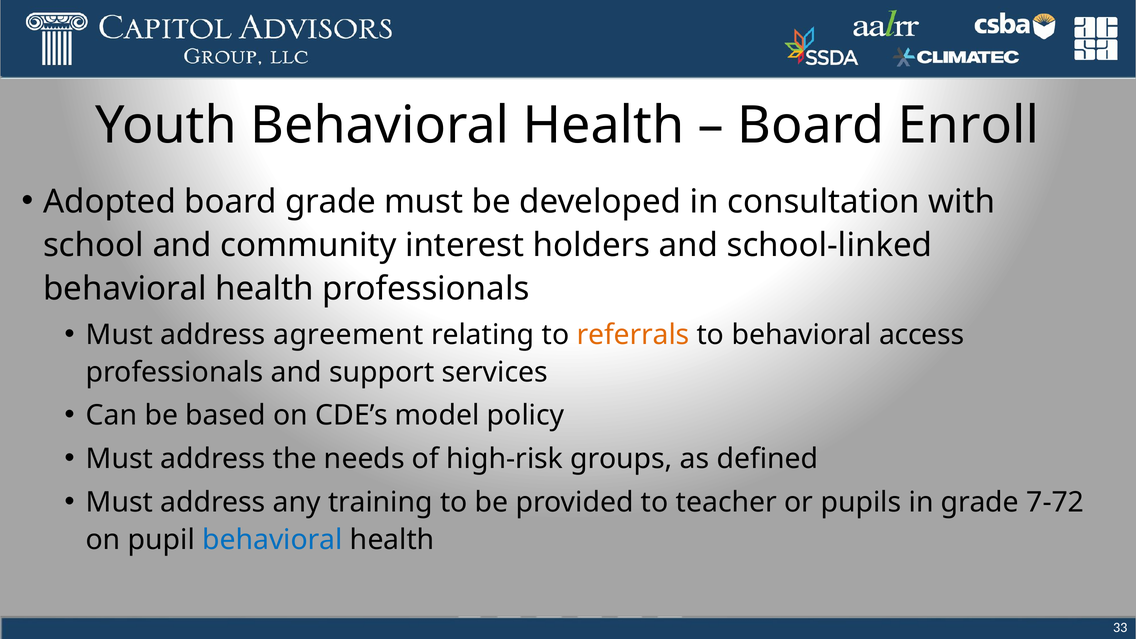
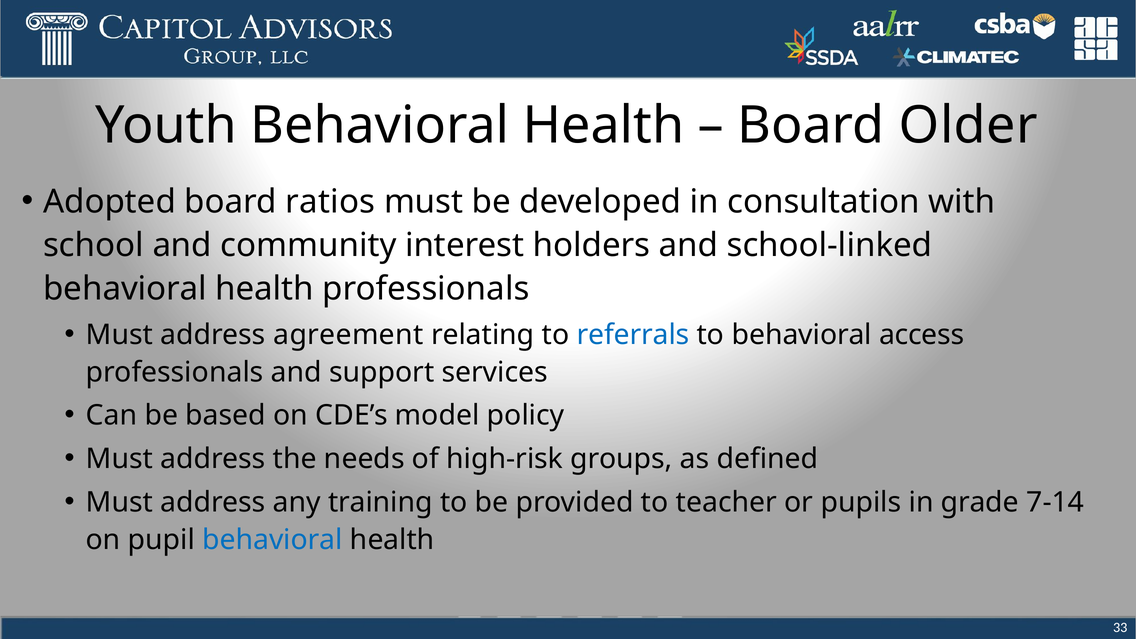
Enroll: Enroll -> Older (968, 125)
board grade: grade -> ratios (330, 202)
referrals colour: orange -> blue (633, 335)
7-72: 7-72 -> 7-14 (1055, 502)
